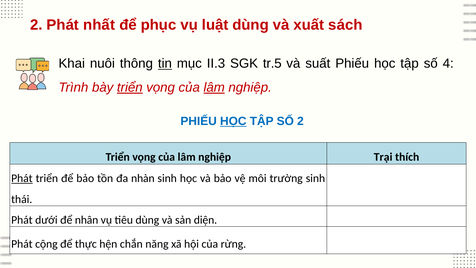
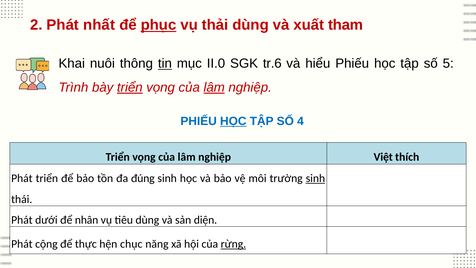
phục underline: none -> present (159, 25)
luật: luật -> thải (215, 25)
sách: sách -> tham (346, 25)
II.3: II.3 -> II.0 (216, 64)
tr.5: tr.5 -> tr.6 (272, 64)
suất: suất -> hiểu (318, 64)
4: 4 -> 5 (448, 64)
SỐ 2: 2 -> 4 (300, 121)
Trại: Trại -> Việt (383, 157)
Phát underline: present -> none (22, 178)
nhàn: nhàn -> đúng (143, 178)
sinh underline: none -> present (315, 178)
chắn: chắn -> chục (131, 244)
rừng underline: none -> present (233, 244)
